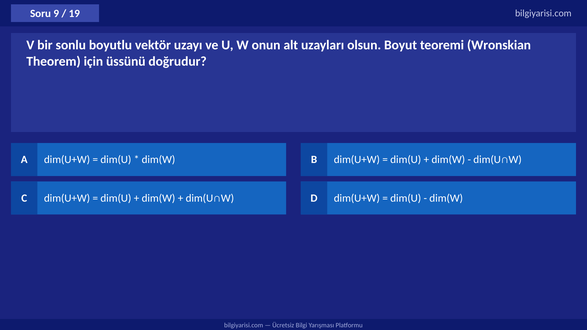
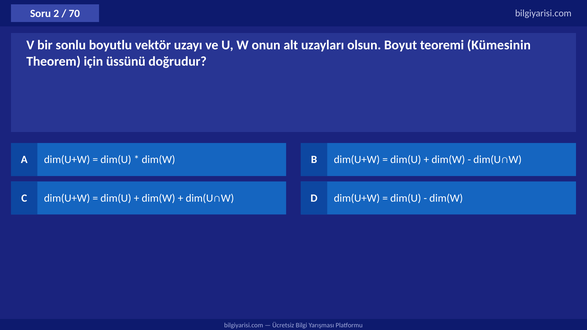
9: 9 -> 2 (56, 13)
19: 19 -> 70 (74, 13)
Wronskian: Wronskian -> Kümesinin (499, 45)
